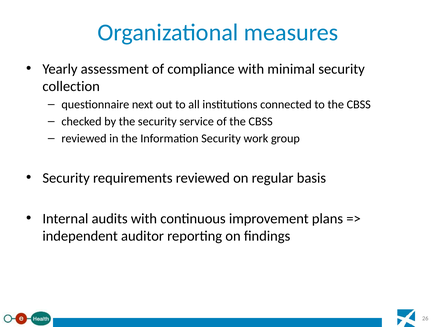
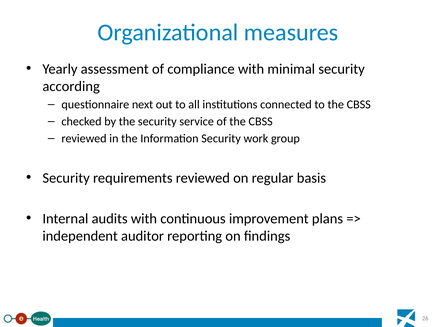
collection: collection -> according (71, 86)
